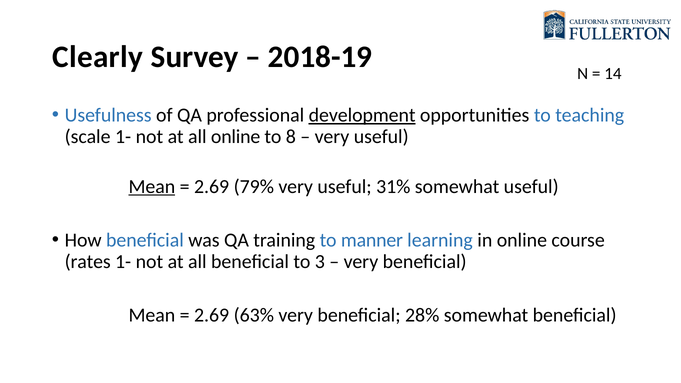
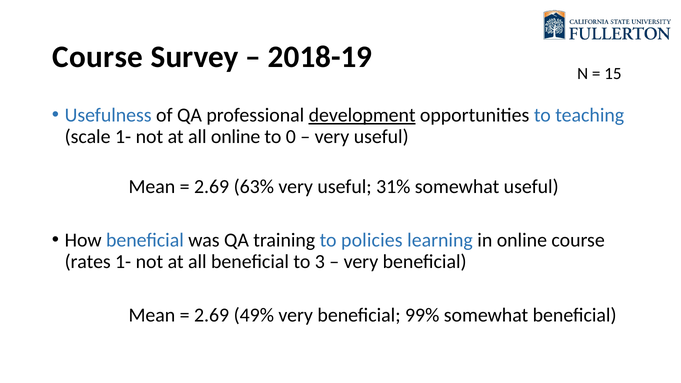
Clearly: Clearly -> Course (98, 57)
14: 14 -> 15 (613, 73)
8: 8 -> 0 (291, 137)
Mean underline: present -> none (152, 187)
79%: 79% -> 63% (254, 187)
manner: manner -> policies (372, 240)
63%: 63% -> 49% (254, 315)
28%: 28% -> 99% (422, 315)
